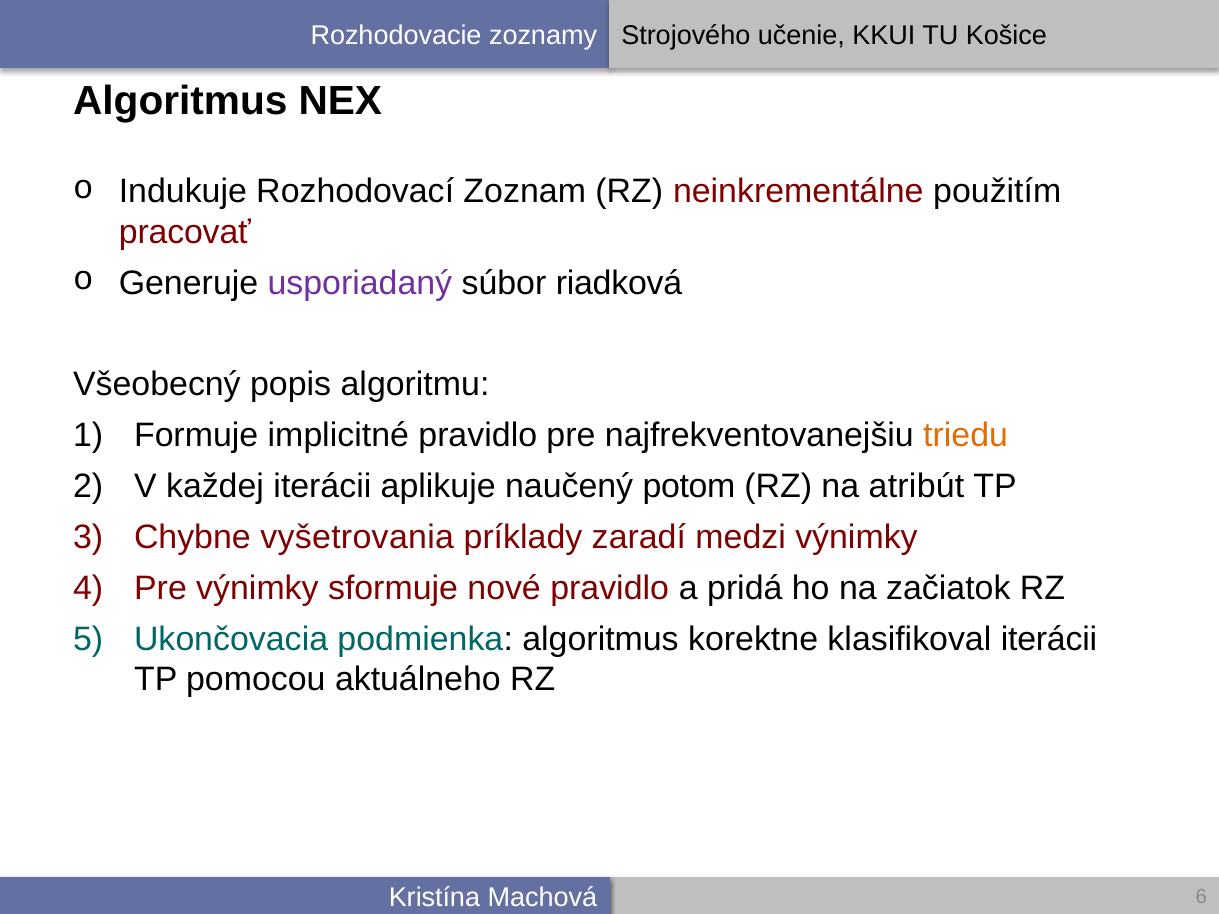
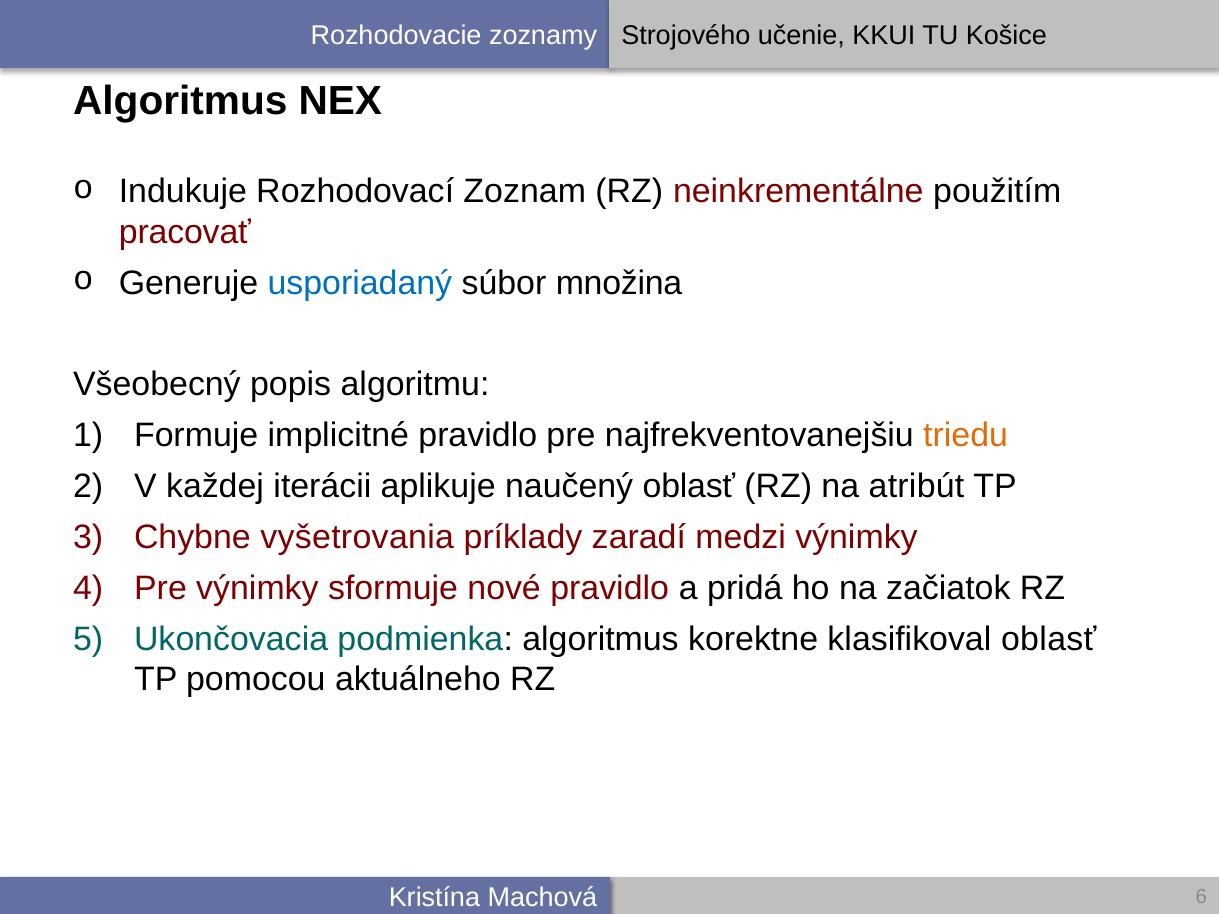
usporiadaný colour: purple -> blue (360, 283)
riadková: riadková -> množina (619, 283)
naučený potom: potom -> oblasť (689, 487)
klasifikoval iterácii: iterácii -> oblasť (1049, 639)
